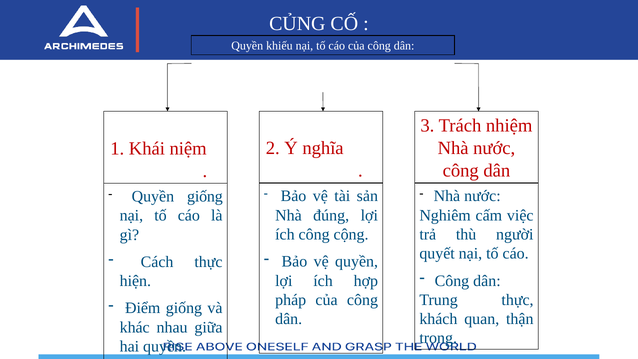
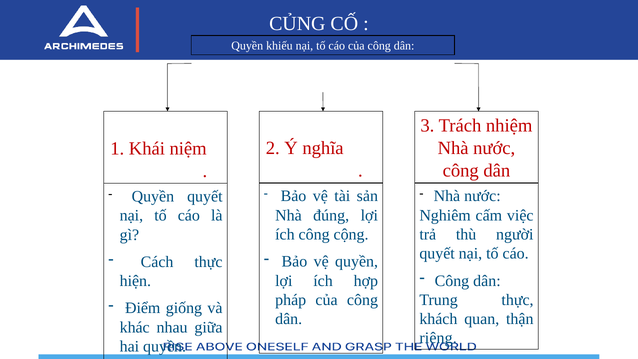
Quyền giống: giống -> quyết (205, 196)
trong: trong -> riêng (438, 338)
